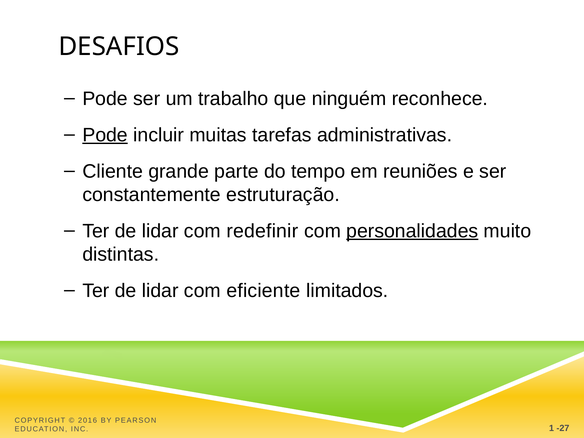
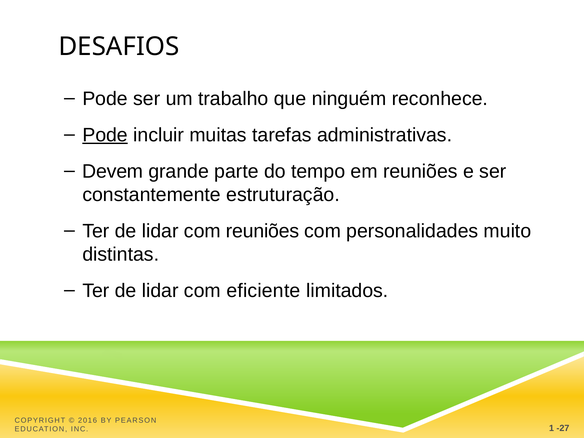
Cliente: Cliente -> Devem (113, 171)
com redefinir: redefinir -> reuniões (263, 231)
personalidades underline: present -> none (412, 231)
